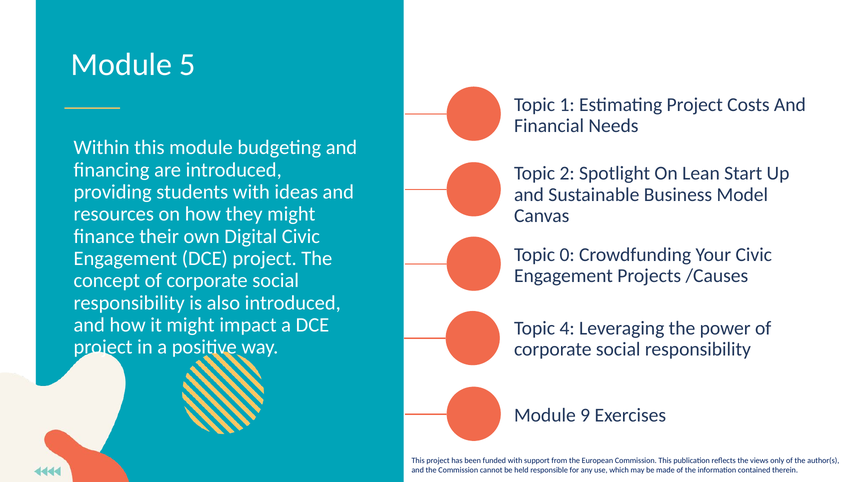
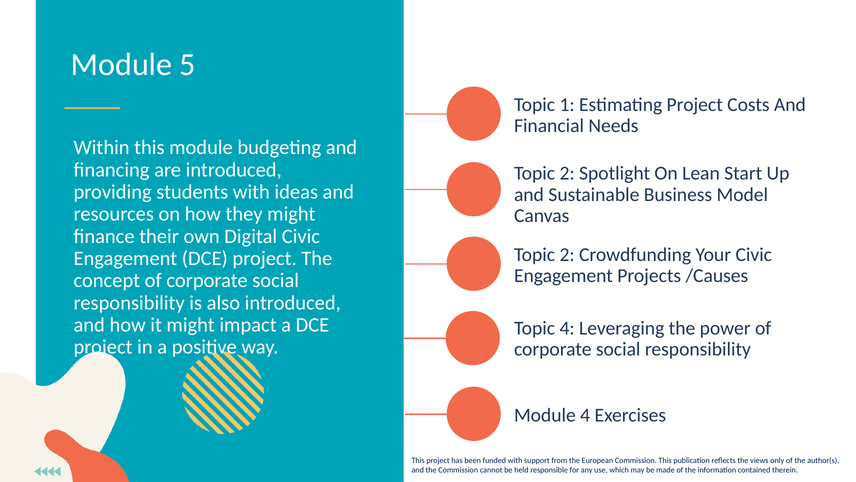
0: 0 -> 2 (567, 254)
Module 9: 9 -> 4 (585, 415)
